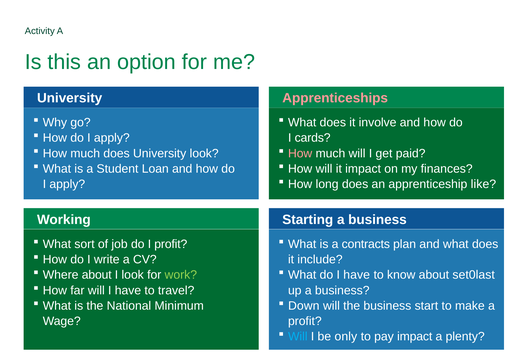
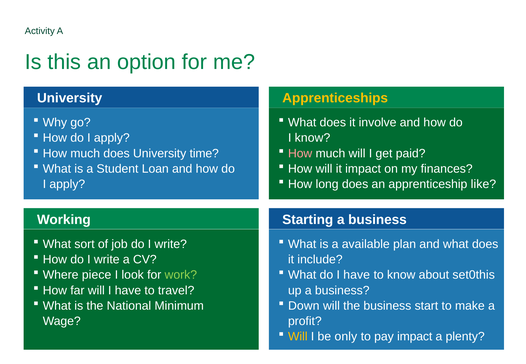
Apprenticeships colour: pink -> yellow (335, 98)
I cards: cards -> know (313, 138)
University look: look -> time (204, 153)
job do I profit: profit -> write (171, 244)
contracts: contracts -> available (366, 244)
Where about: about -> piece (97, 275)
set0last: set0last -> set0this (474, 275)
Will colour: light blue -> yellow (298, 337)
